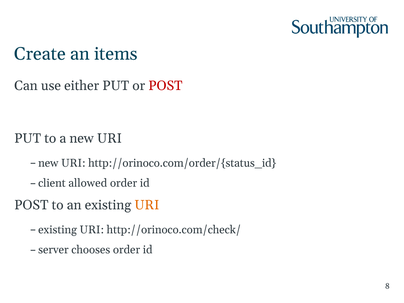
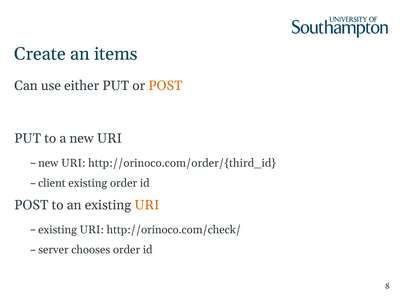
POST colour: red -> orange (165, 86)
http://orinoco.com/order/{status_id: http://orinoco.com/order/{status_id -> http://orinoco.com/order/{third_id (182, 163)
client allowed: allowed -> existing (88, 183)
